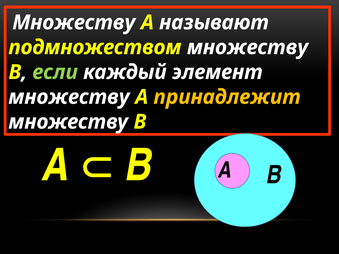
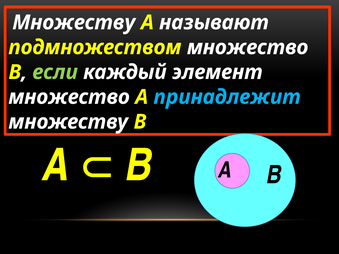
подмножеством множеству: множеству -> множество (248, 47)
множеству: множеству -> множество (69, 97)
принадлежит colour: yellow -> light blue (227, 97)
